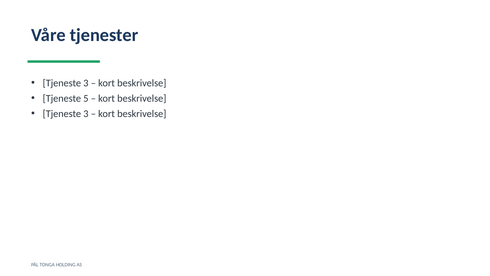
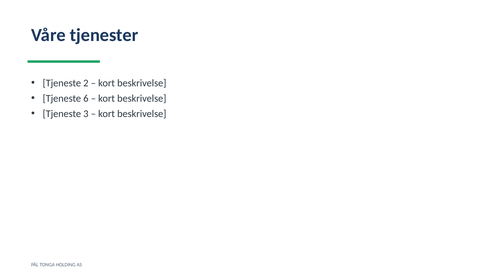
3: 3 -> 2 (86, 83)
5: 5 -> 6 (86, 98)
